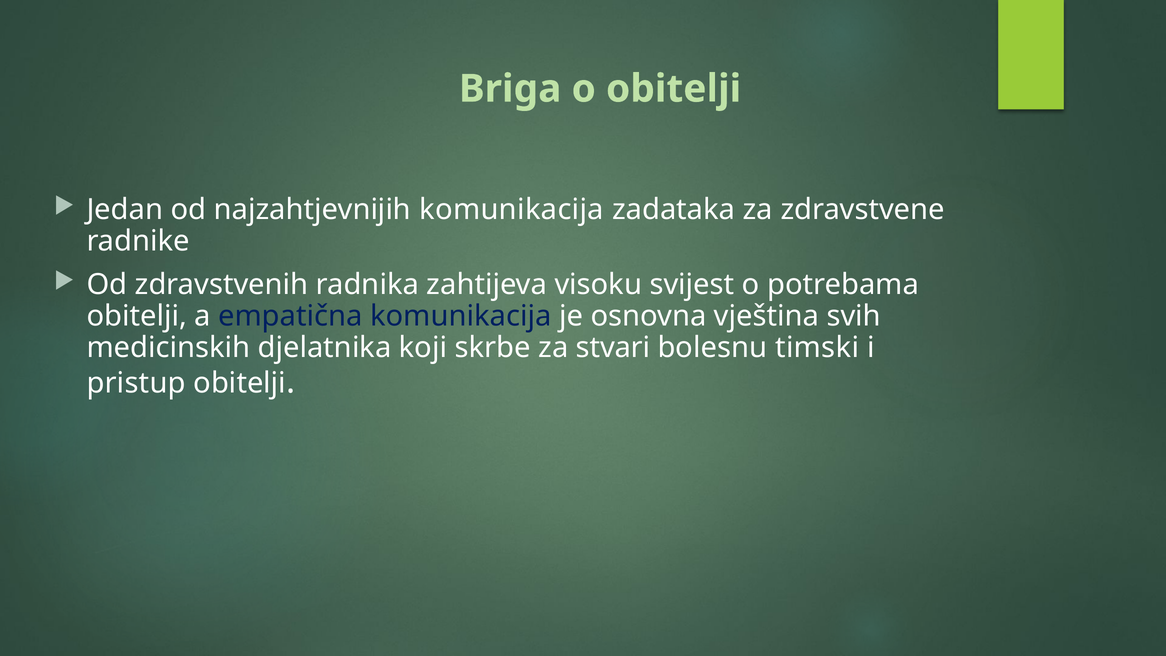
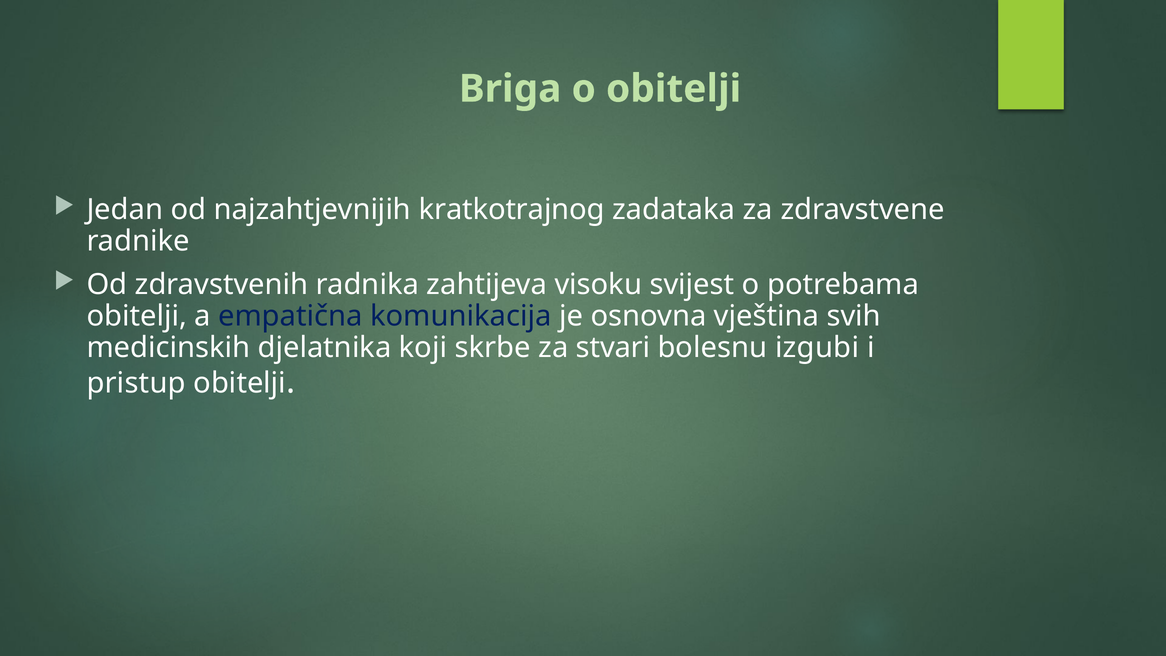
najzahtjevnijih komunikacija: komunikacija -> kratkotrajnog (512, 210)
timski: timski -> izgubi (817, 348)
